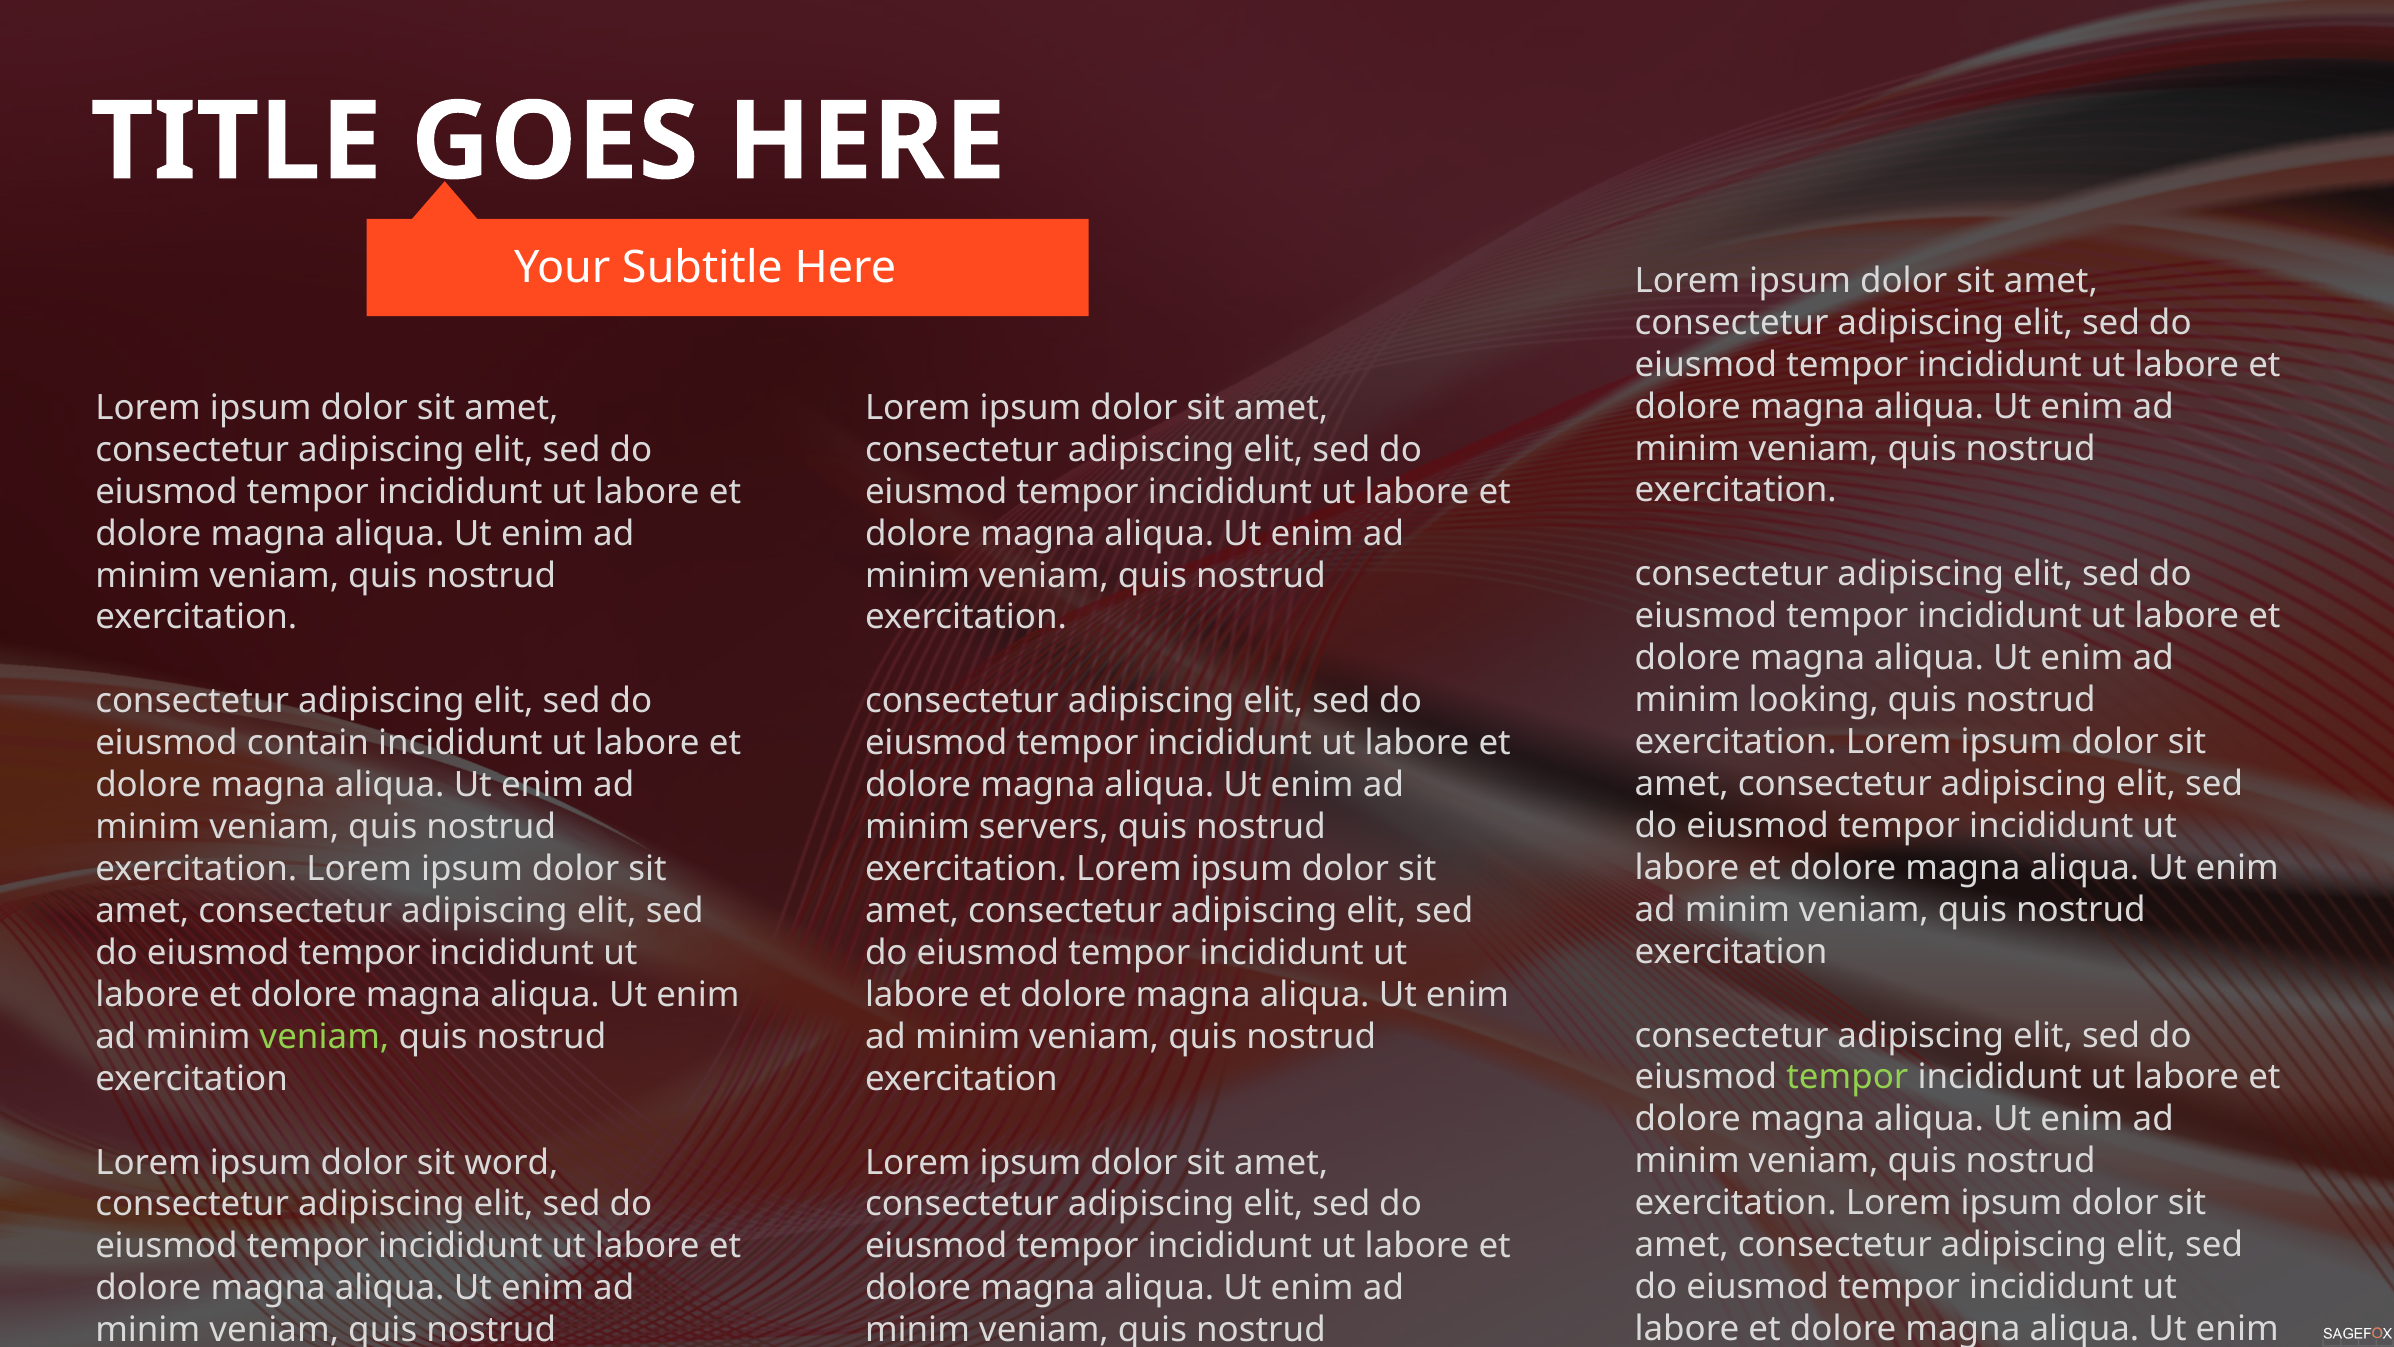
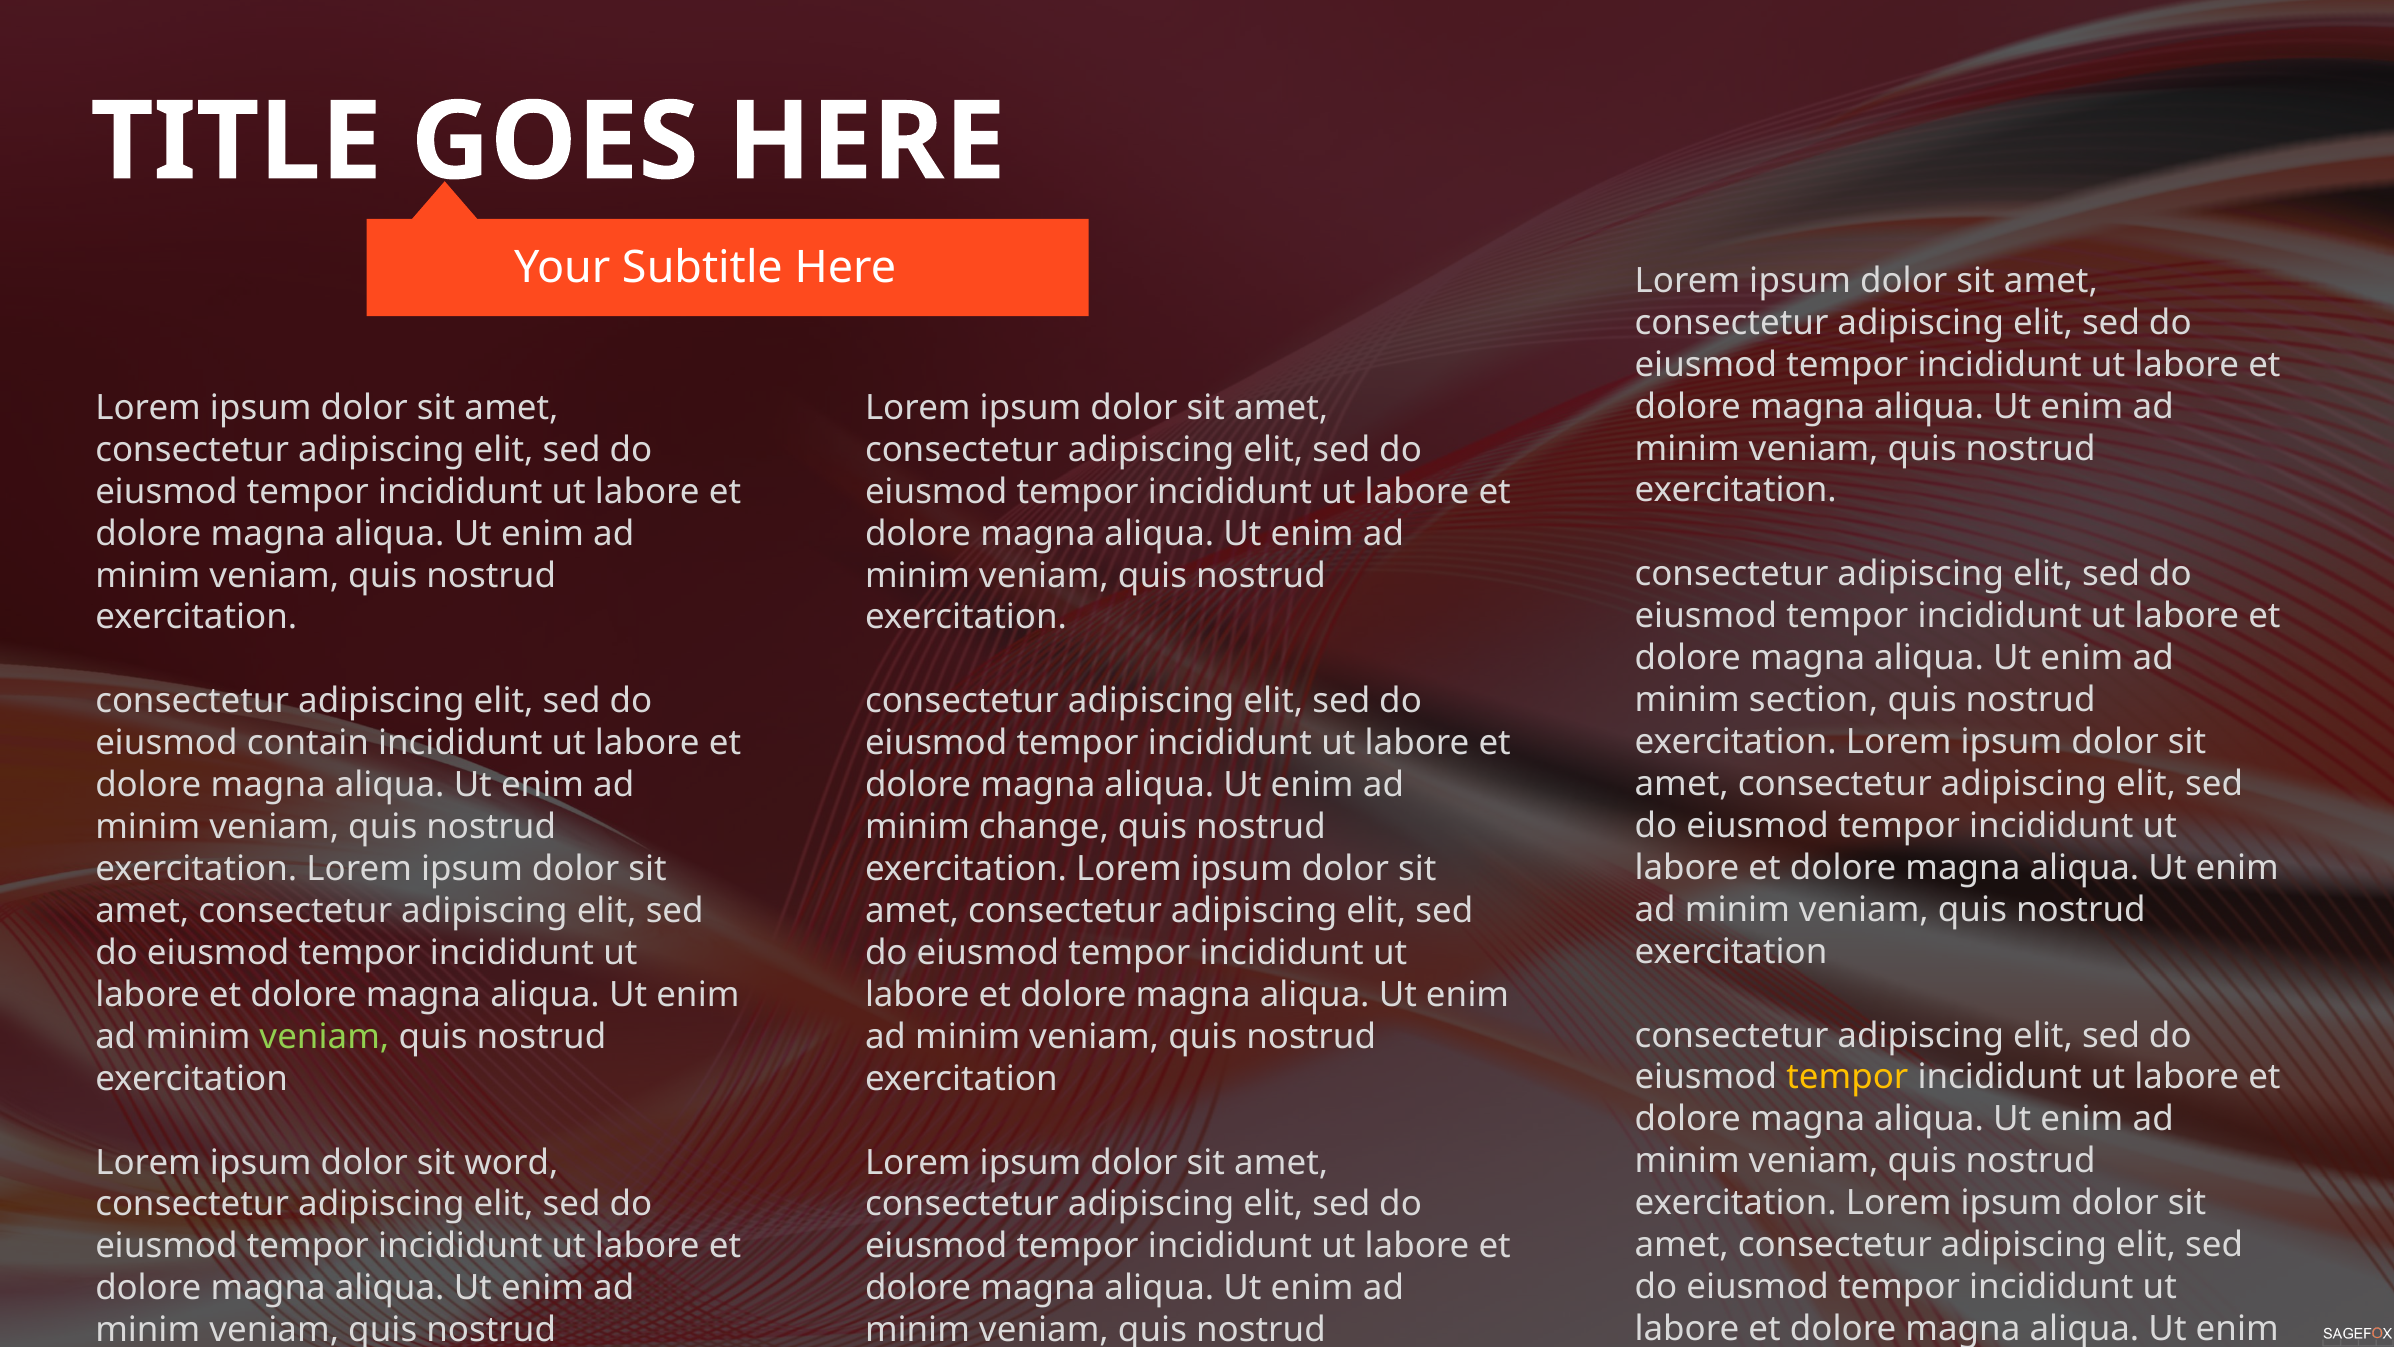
looking: looking -> section (1813, 700)
servers: servers -> change (1044, 827)
tempor colour: light green -> yellow (1847, 1077)
